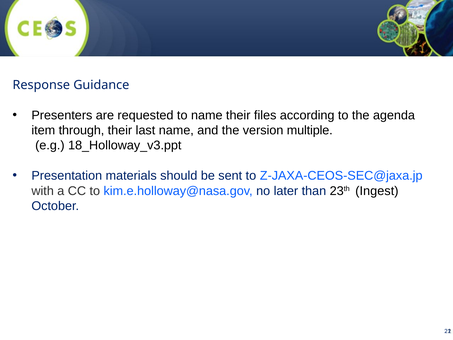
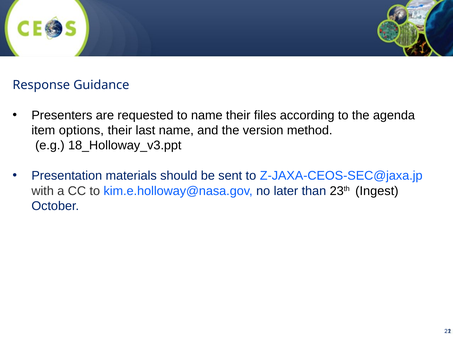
through: through -> options (81, 130)
multiple: multiple -> method (310, 130)
